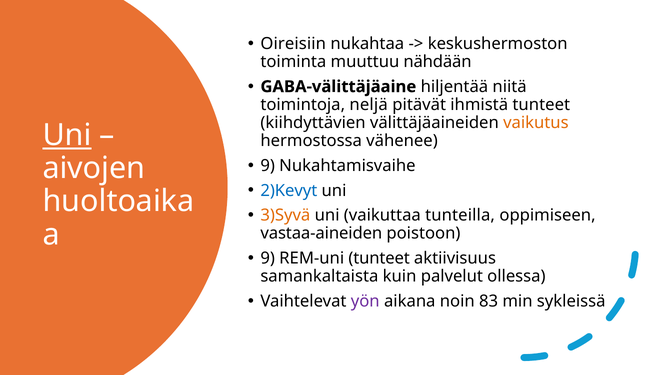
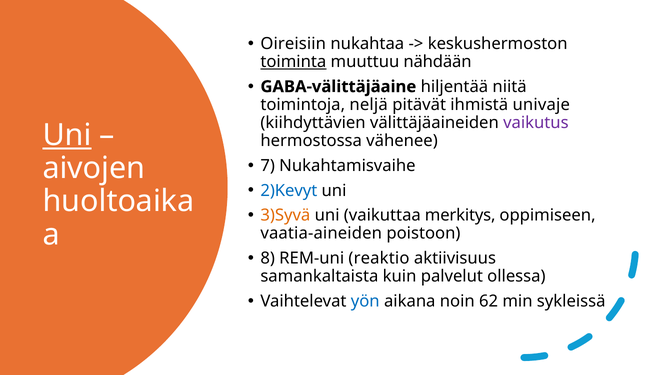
toiminta underline: none -> present (293, 62)
ihmistä tunteet: tunteet -> univaje (541, 105)
vaikutus colour: orange -> purple (536, 123)
9: 9 -> 7 (268, 165)
tunteilla: tunteilla -> merkitys (460, 215)
vastaa-aineiden: vastaa-aineiden -> vaatia-aineiden (321, 233)
9: 9 -> 8 (268, 258)
REM-uni tunteet: tunteet -> reaktio (379, 258)
yön colour: purple -> blue (365, 301)
83: 83 -> 62 (489, 301)
